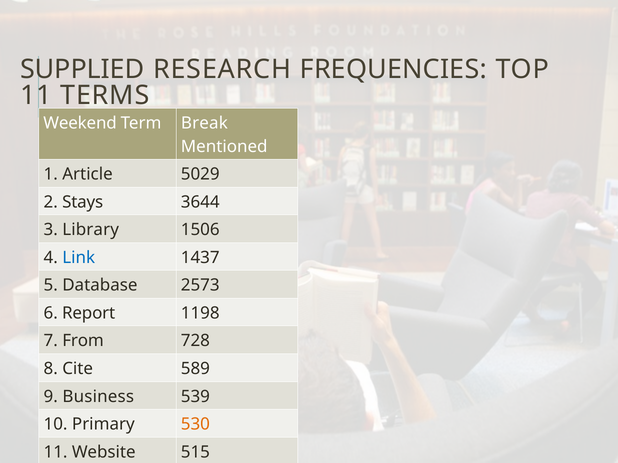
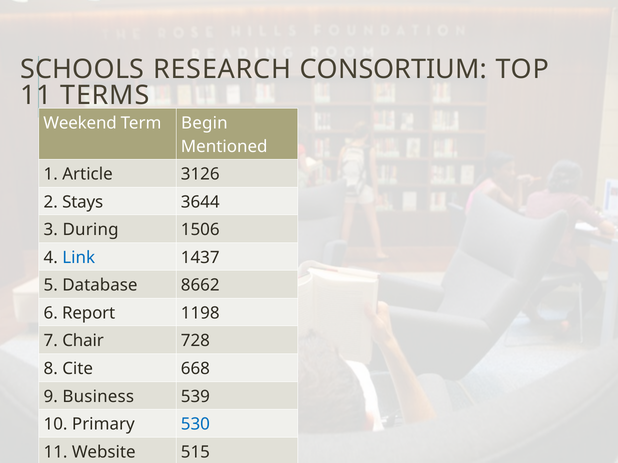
SUPPLIED: SUPPLIED -> SCHOOLS (82, 70)
FREQUENCIES: FREQUENCIES -> CONSORTIUM (393, 70)
Break: Break -> Begin (204, 123)
5029: 5029 -> 3126 (200, 174)
Library: Library -> During (91, 230)
2573: 2573 -> 8662 (200, 286)
From: From -> Chair (83, 341)
589: 589 -> 668 (195, 369)
530 colour: orange -> blue (195, 425)
